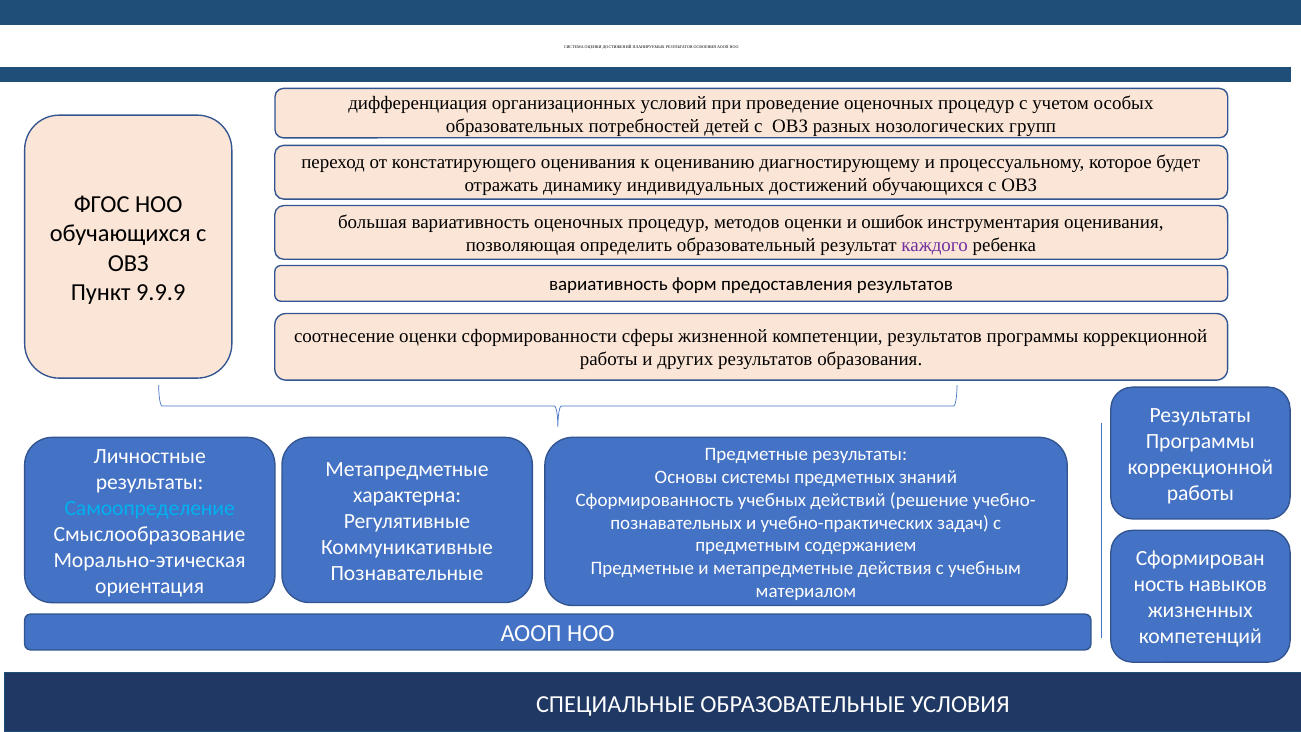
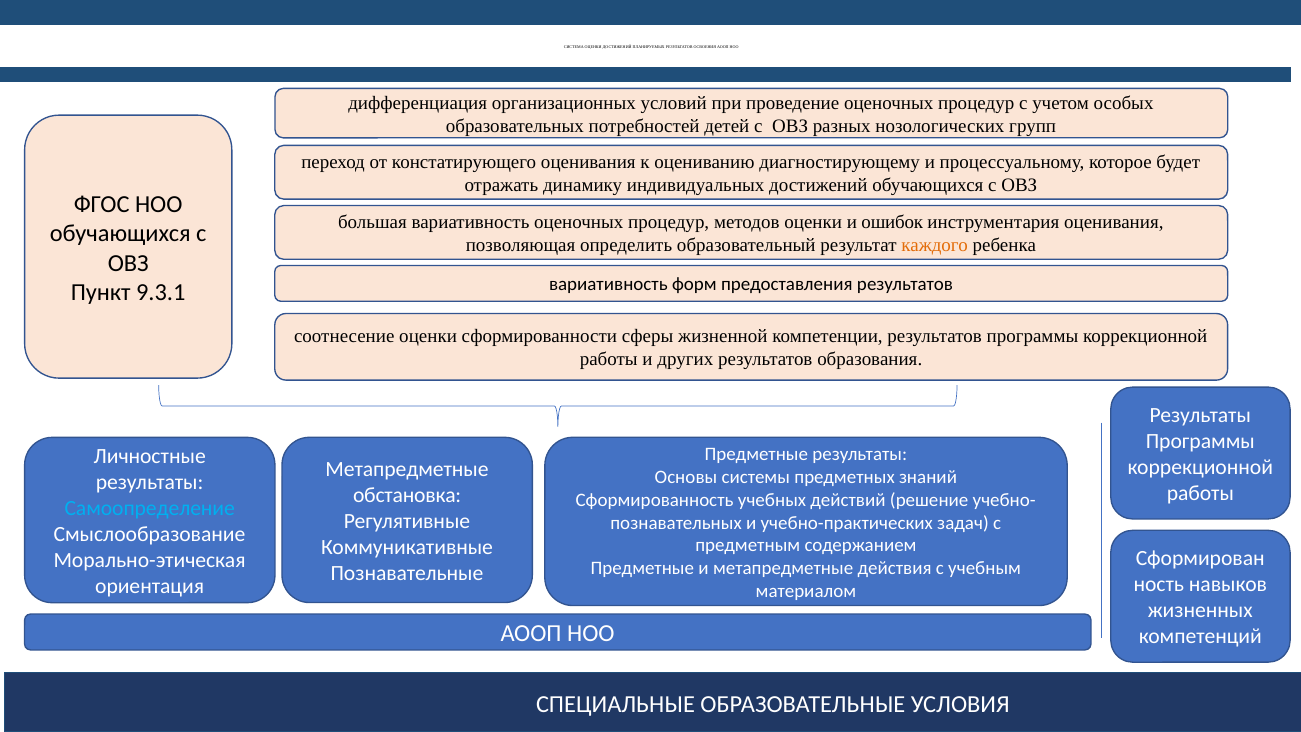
каждого colour: purple -> orange (935, 245)
9.9.9: 9.9.9 -> 9.3.1 (161, 292)
характерна: характерна -> обстановка (407, 495)
